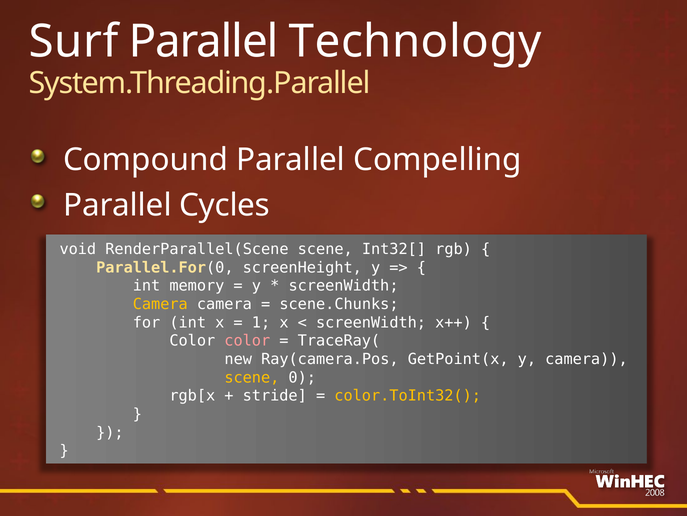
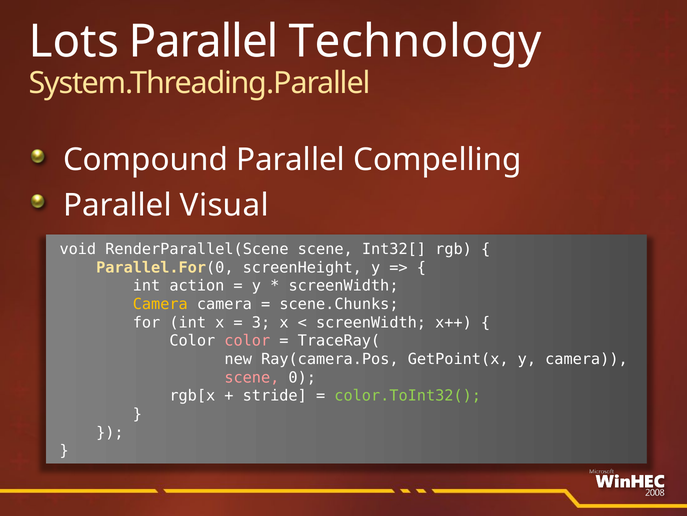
Surf: Surf -> Lots (74, 42)
Cycles: Cycles -> Visual (224, 205)
memory: memory -> action (197, 285)
1: 1 -> 3 (261, 322)
scene colour: yellow -> pink (252, 377)
color.ToInt32( colour: yellow -> light green (408, 395)
